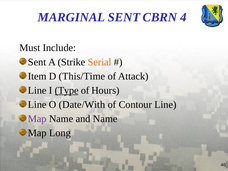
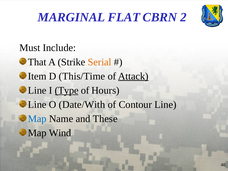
MARGINAL SENT: SENT -> FLAT (124, 17)
4: 4 -> 2 (183, 17)
Sent: Sent -> That (37, 62)
Attack underline: none -> present (133, 76)
Map colour: purple -> blue (37, 119)
and Name: Name -> These (105, 119)
Long: Long -> Wind (60, 133)
